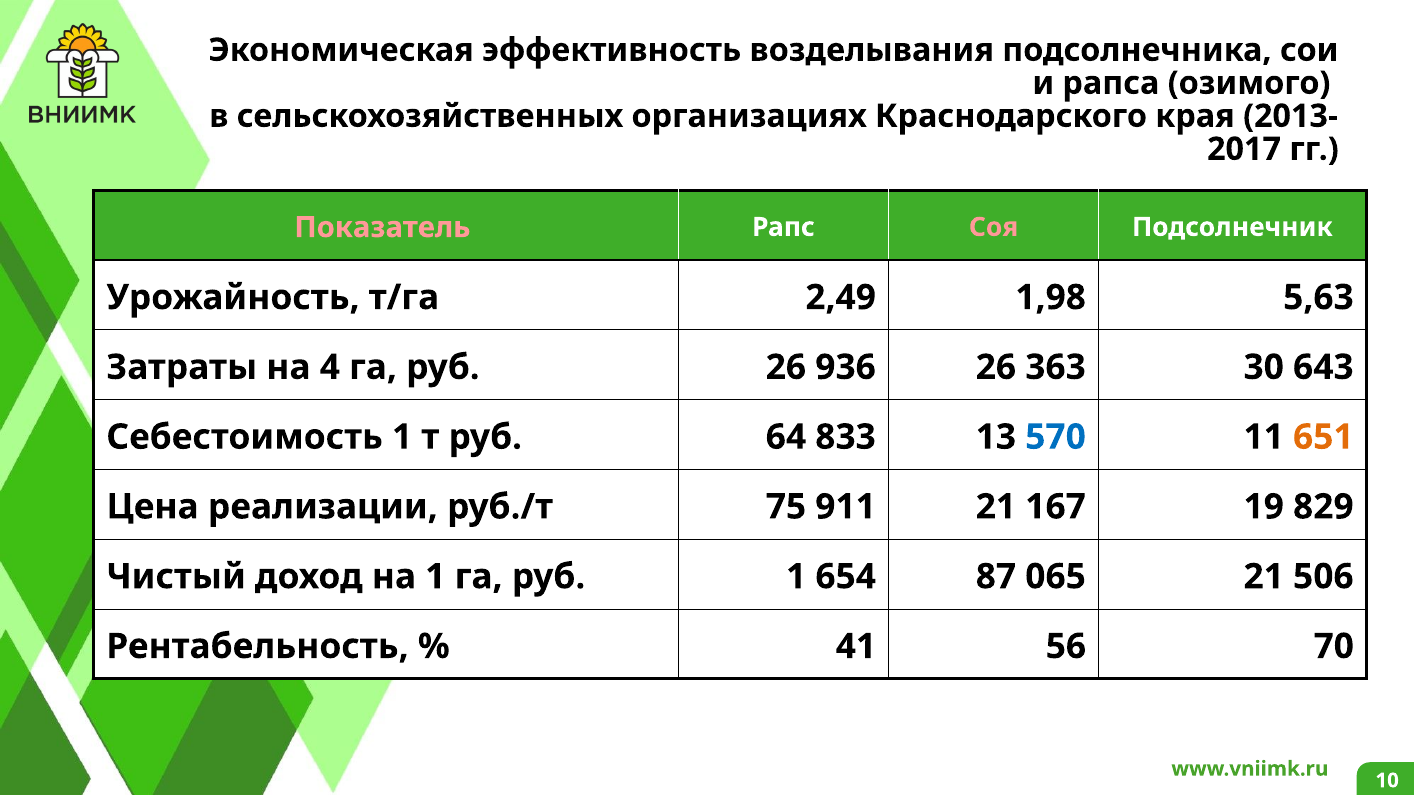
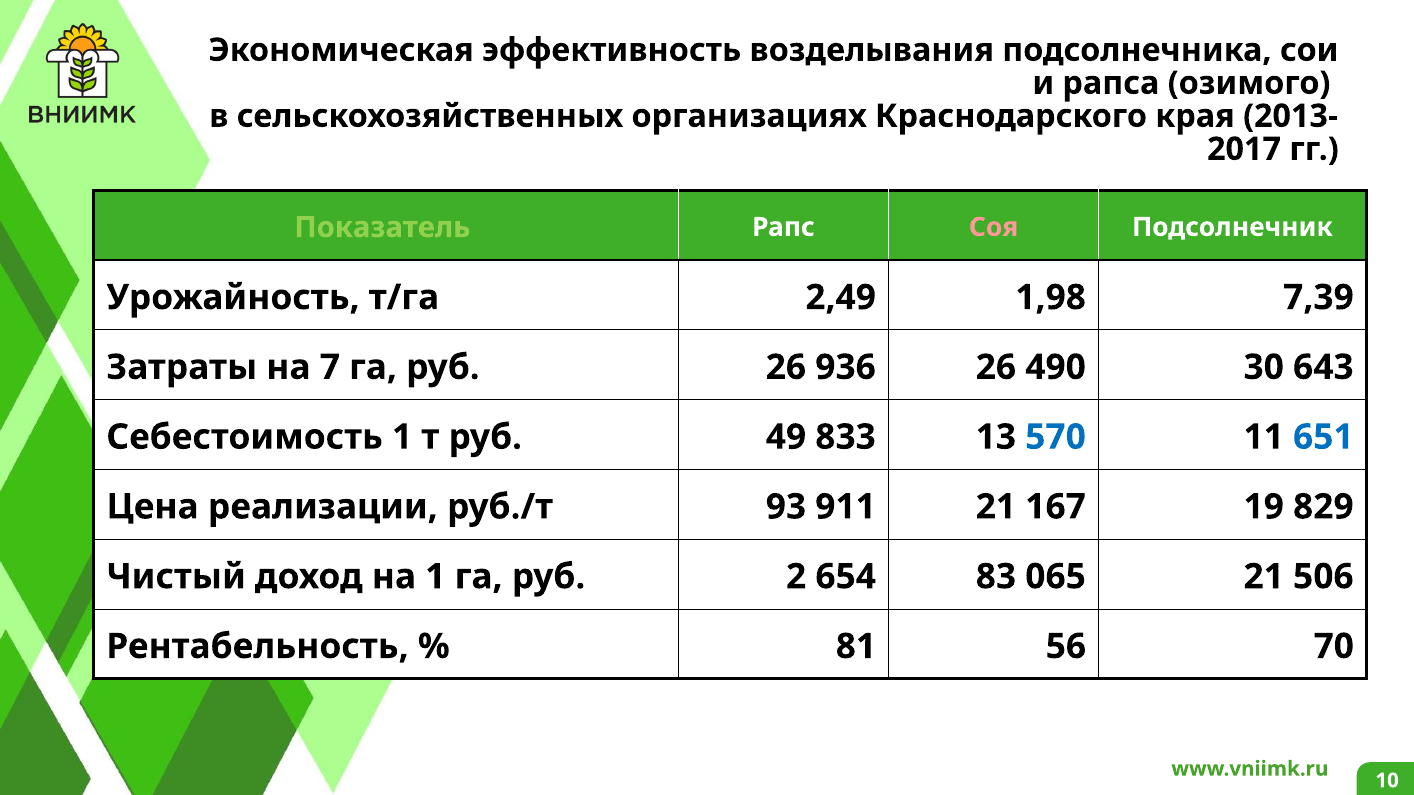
Показатель colour: pink -> light green (382, 228)
5,63: 5,63 -> 7,39 (1318, 298)
4: 4 -> 7 (330, 367)
363: 363 -> 490 (1056, 367)
64: 64 -> 49 (786, 437)
651 colour: orange -> blue (1323, 437)
75: 75 -> 93 (786, 507)
руб 1: 1 -> 2 (796, 577)
87: 87 -> 83 (996, 577)
41: 41 -> 81 (856, 647)
